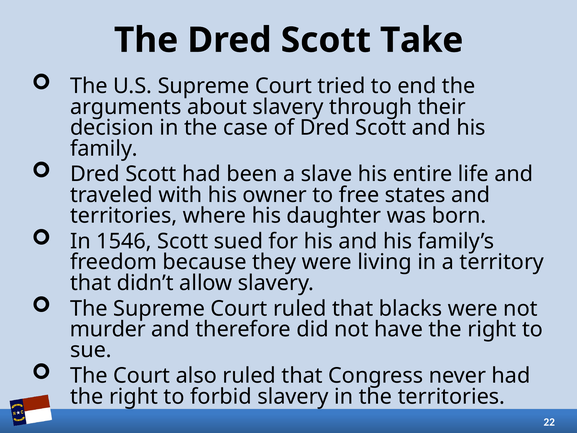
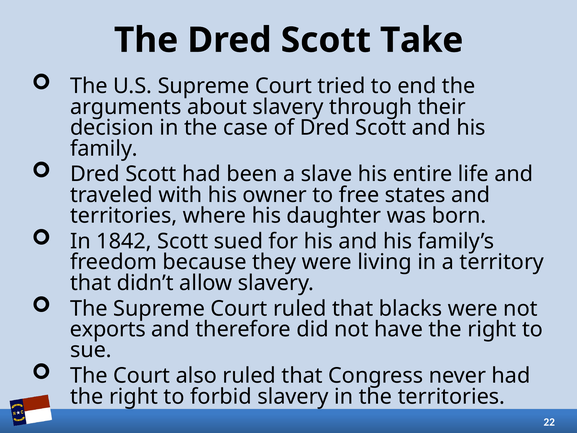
1546: 1546 -> 1842 (124, 241)
murder: murder -> exports (108, 329)
